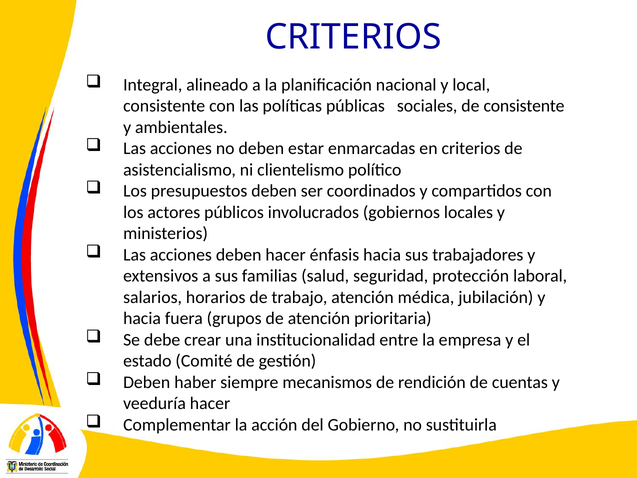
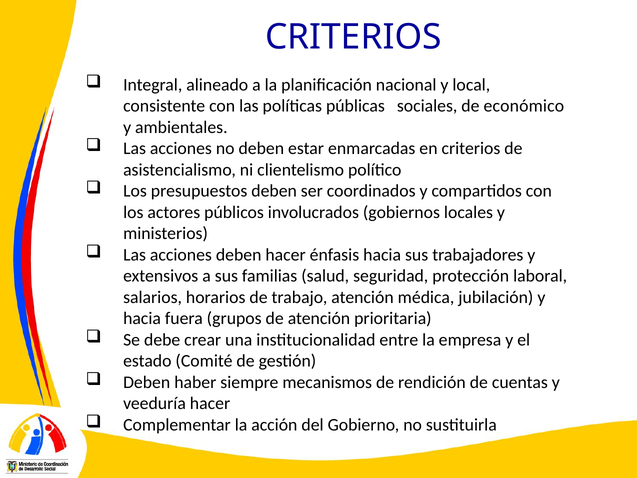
de consistente: consistente -> económico (524, 106)
